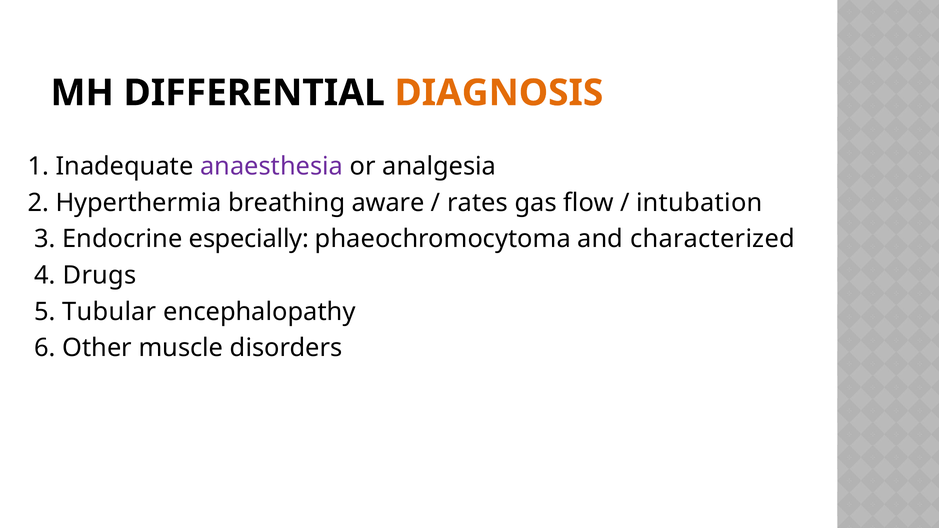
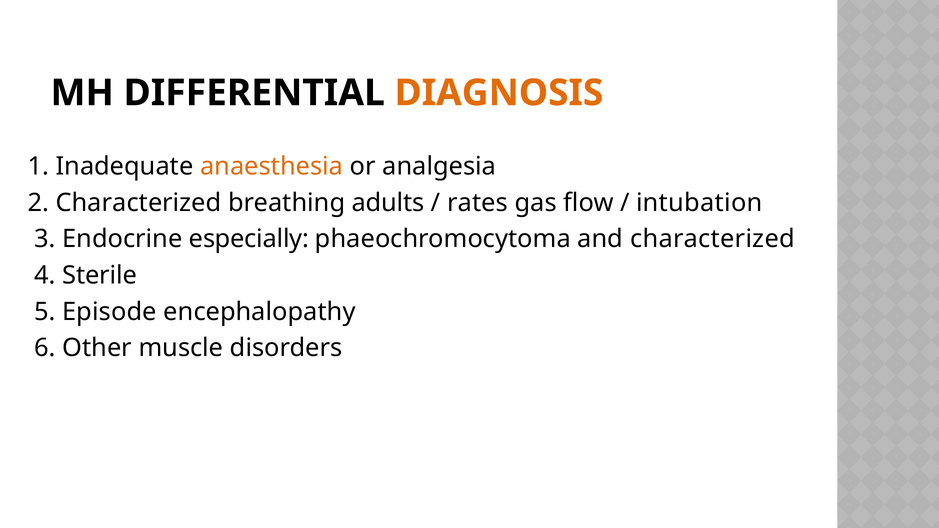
anaesthesia colour: purple -> orange (272, 166)
2 Hyperthermia: Hyperthermia -> Characterized (139, 203)
aware: aware -> adults (388, 203)
Drugs: Drugs -> Sterile (100, 275)
Tubular: Tubular -> Episode (109, 312)
